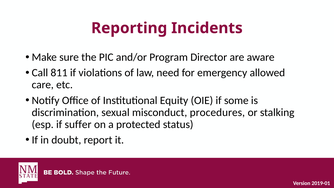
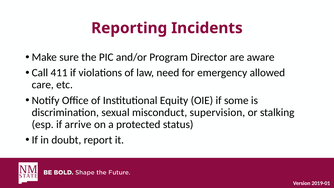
811: 811 -> 411 (59, 73)
procedures: procedures -> supervision (217, 112)
suffer: suffer -> arrive (78, 124)
